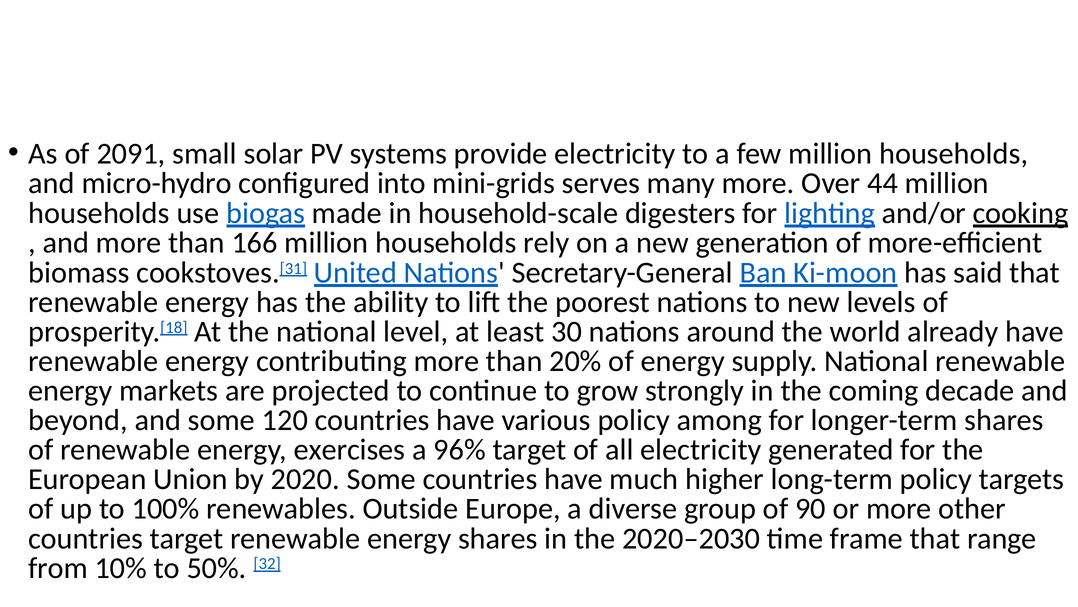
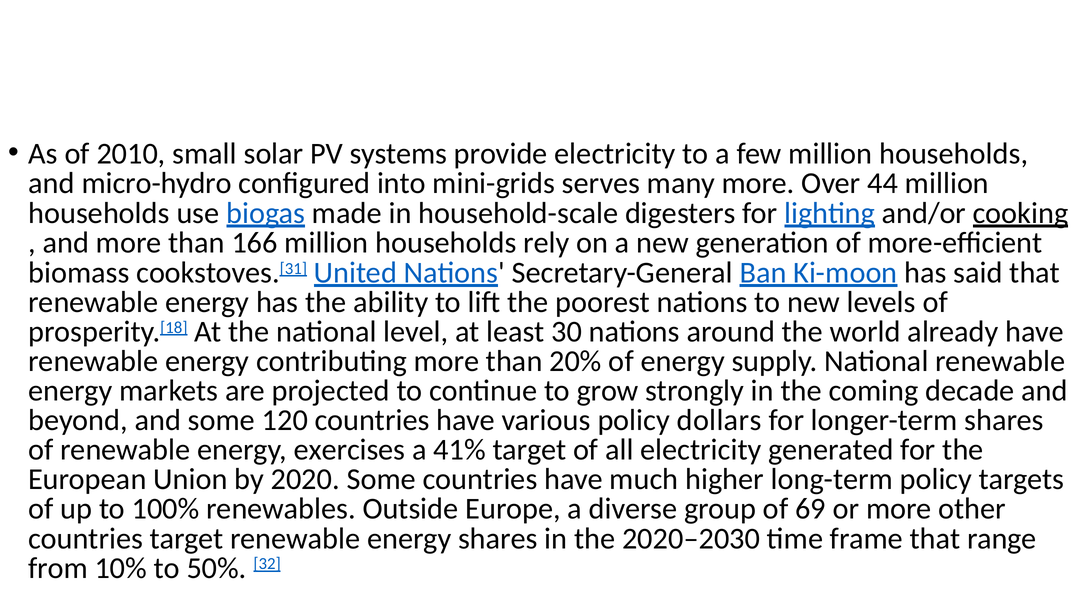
2091: 2091 -> 2010 (131, 154)
among: among -> dollars (719, 420)
96%: 96% -> 41% (460, 449)
90: 90 -> 69 (810, 508)
